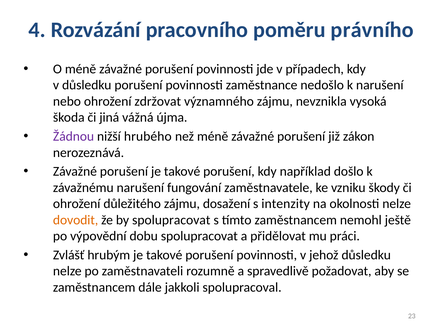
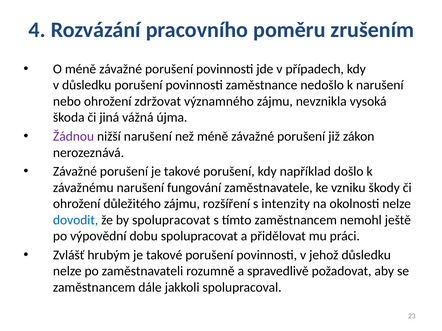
právního: právního -> zrušením (372, 30)
nižší hrubého: hrubého -> narušení (148, 137)
dosažení: dosažení -> rozšíření (227, 204)
dovodit colour: orange -> blue (76, 220)
